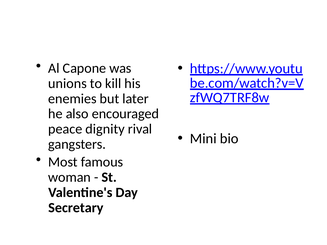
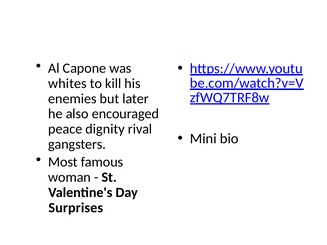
unions: unions -> whites (67, 84)
Secretary: Secretary -> Surprises (76, 208)
